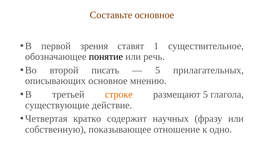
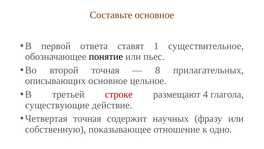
зрения: зрения -> ответа (94, 46)
речь: речь -> пьес (154, 56)
второй писать: писать -> точная (105, 70)
5: 5 -> 8 (158, 70)
мнению: мнению -> цельное (148, 81)
строке colour: orange -> red (119, 94)
размещают 5: 5 -> 4 (205, 94)
Четвертая кратко: кратко -> точная (87, 118)
